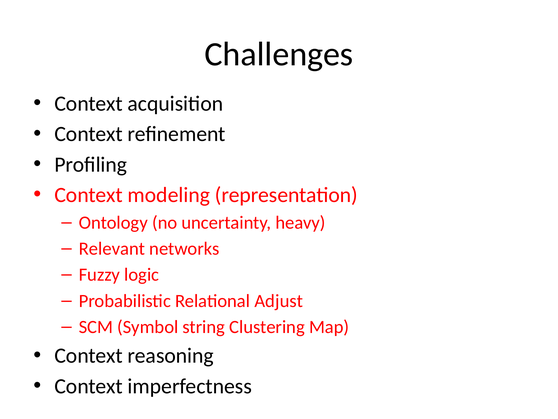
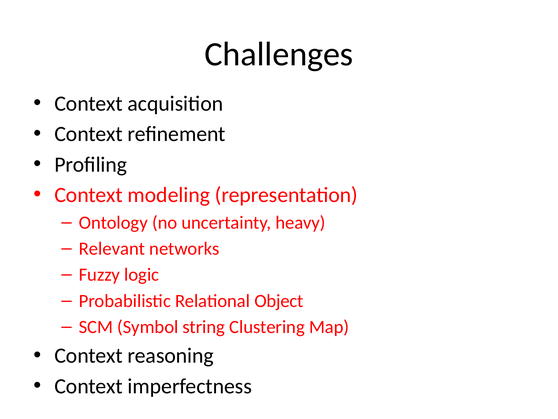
Adjust: Adjust -> Object (279, 301)
